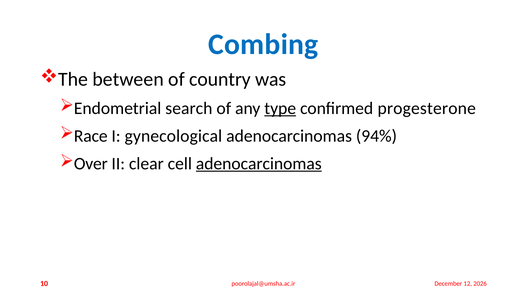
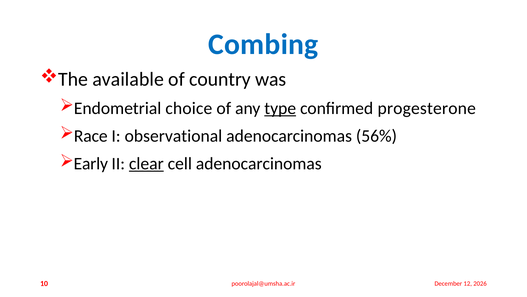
between: between -> available (128, 79)
search: search -> choice (189, 108)
gynecological: gynecological -> observational (173, 136)
94%: 94% -> 56% (376, 136)
Over: Over -> Early (91, 163)
clear underline: none -> present (146, 163)
adenocarcinomas underline: present -> none (259, 163)
